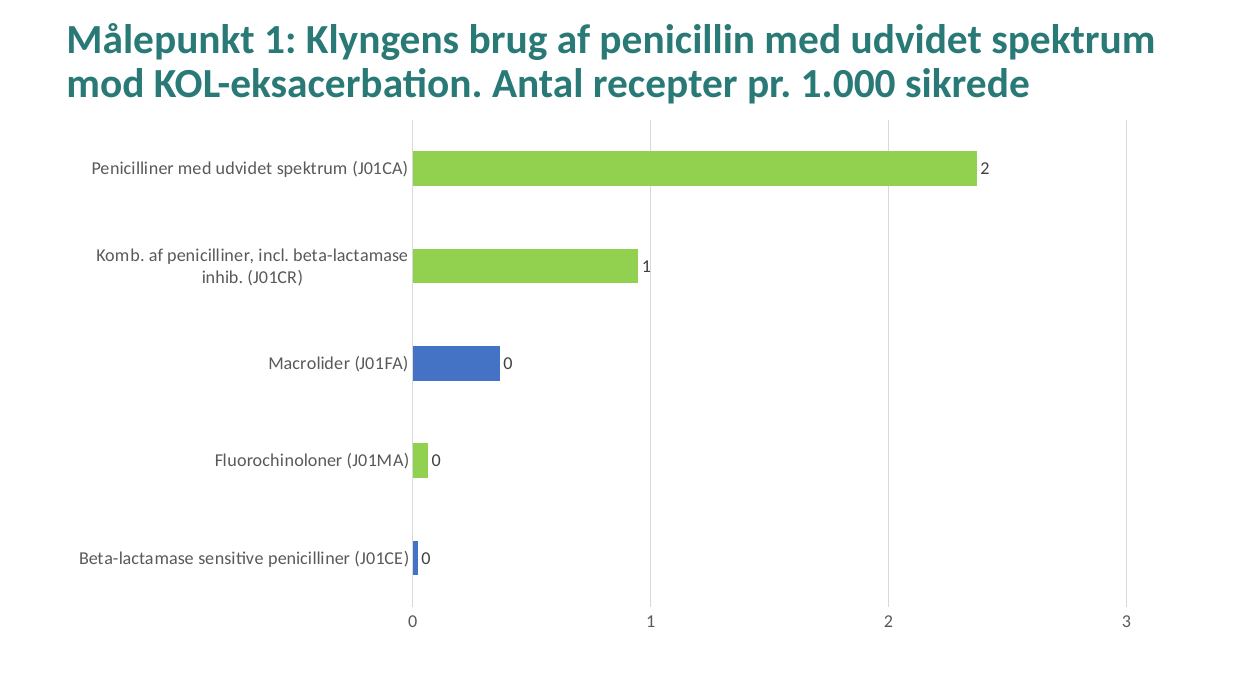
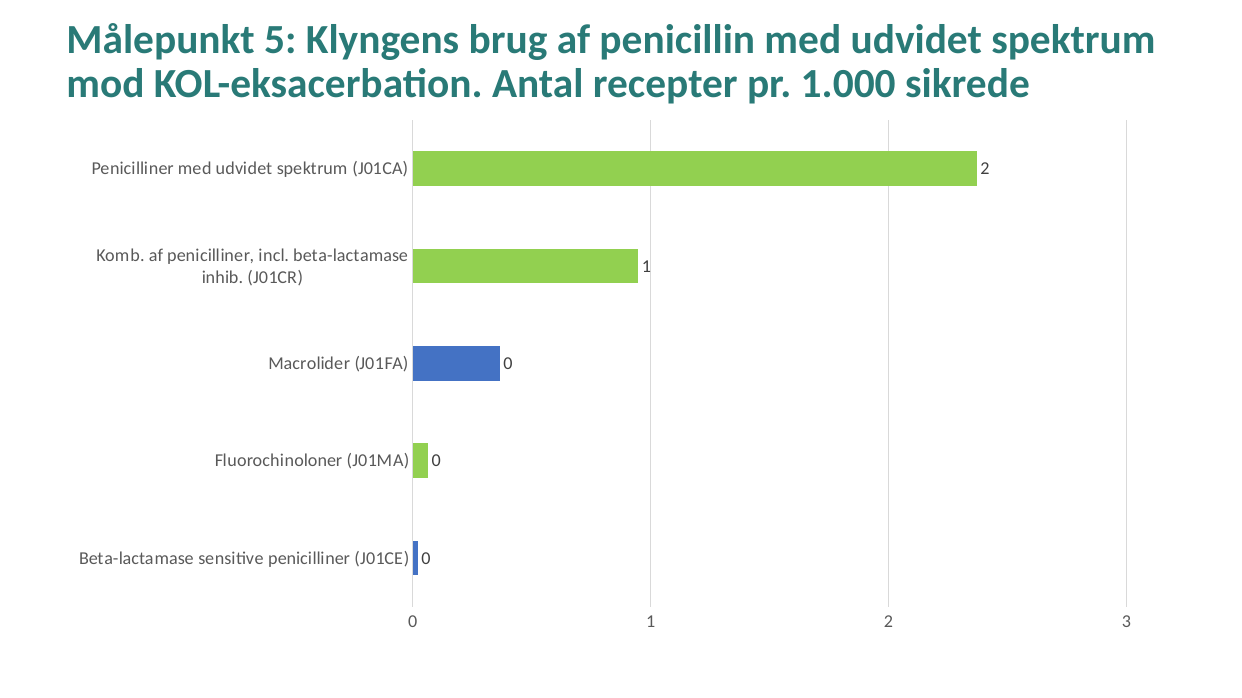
Målepunkt 1: 1 -> 5 (280, 40)
